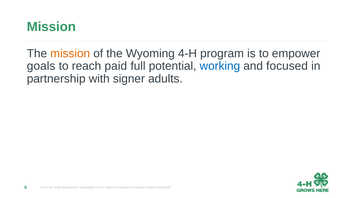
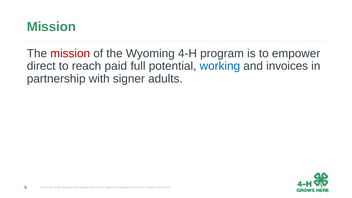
mission colour: orange -> red (70, 53)
goals: goals -> direct (41, 66)
focused: focused -> invoices (287, 66)
